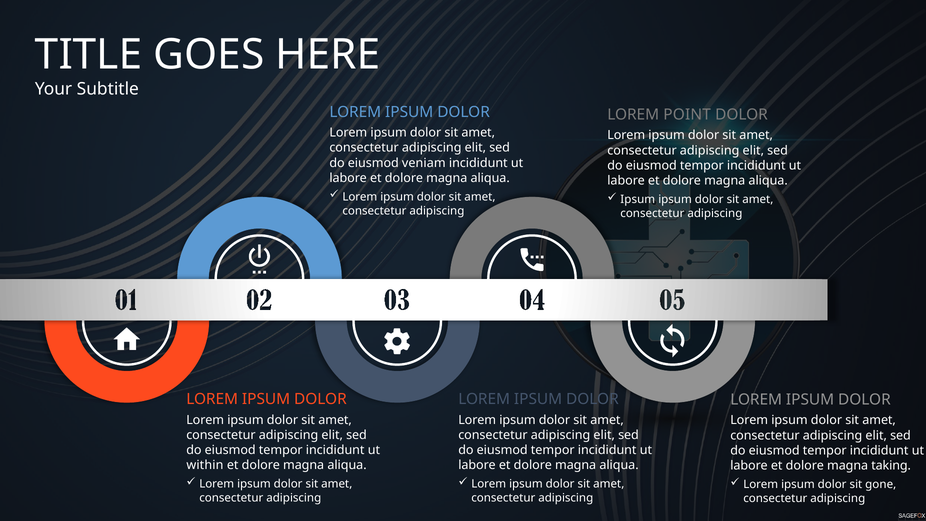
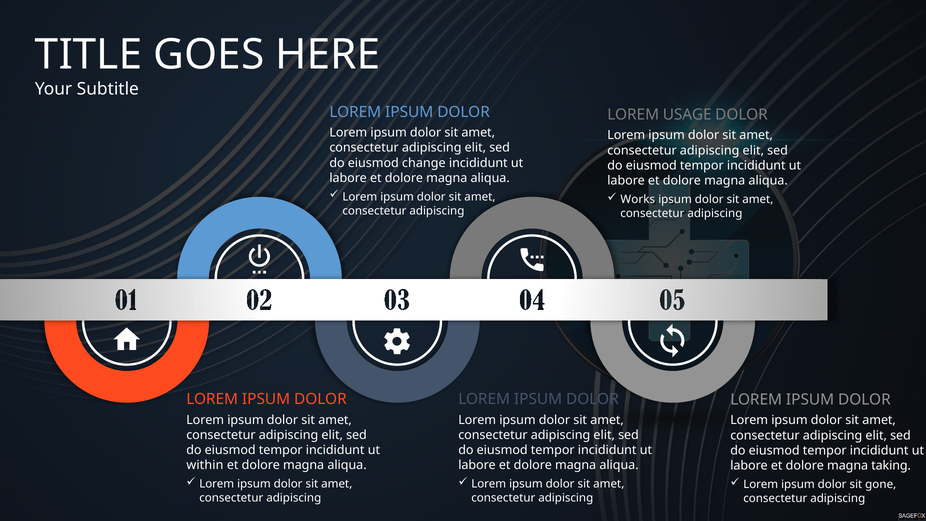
POINT: POINT -> USAGE (687, 115)
veniam: veniam -> change (424, 163)
Ipsum: Ipsum -> Works (638, 199)
